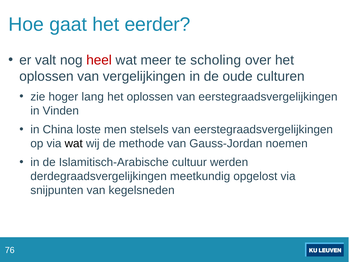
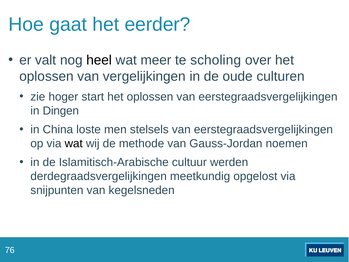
heel colour: red -> black (99, 60)
lang: lang -> start (93, 97)
Vinden: Vinden -> Dingen (61, 111)
